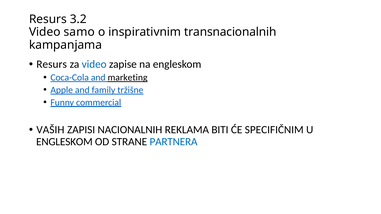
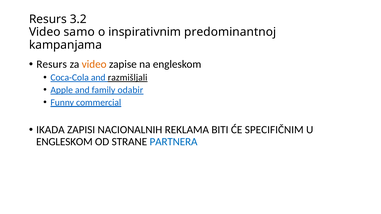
transnacionalnih: transnacionalnih -> predominantnoj (230, 32)
video colour: blue -> orange (94, 64)
marketing: marketing -> razmišljali (128, 78)
tržišne: tržišne -> odabir (130, 90)
VAŠIH: VAŠIH -> IKADA (50, 130)
